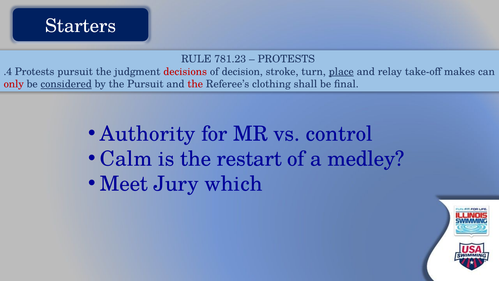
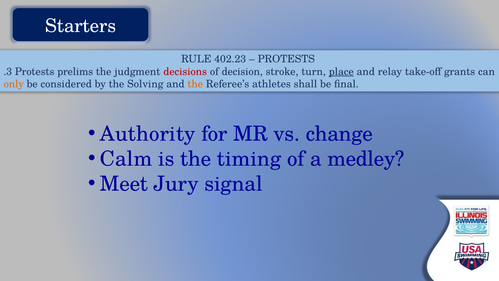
781.23: 781.23 -> 402.23 (230, 59)
.4: .4 -> .3 (8, 72)
Protests pursuit: pursuit -> prelims (75, 72)
makes: makes -> grants (460, 72)
only colour: red -> orange (14, 84)
considered underline: present -> none (66, 84)
the Pursuit: Pursuit -> Solving (145, 84)
the colour: red -> orange (195, 84)
clothing: clothing -> athletes (271, 84)
control: control -> change (339, 134)
restart: restart -> timing (249, 159)
which: which -> signal (234, 184)
